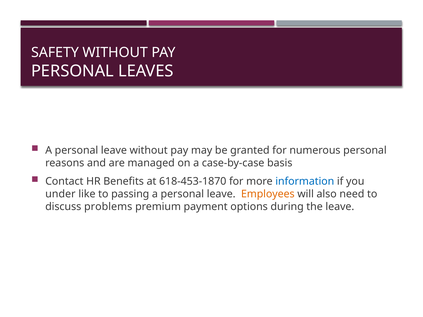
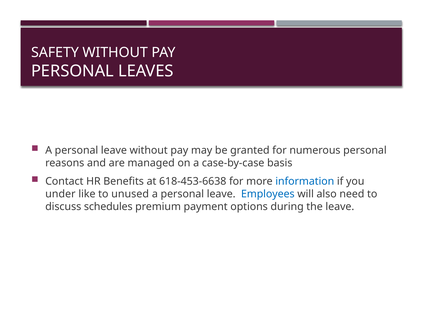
618-453-1870: 618-453-1870 -> 618-453-6638 (193, 181)
passing: passing -> unused (130, 194)
Employees colour: orange -> blue (268, 194)
problems: problems -> schedules (108, 207)
